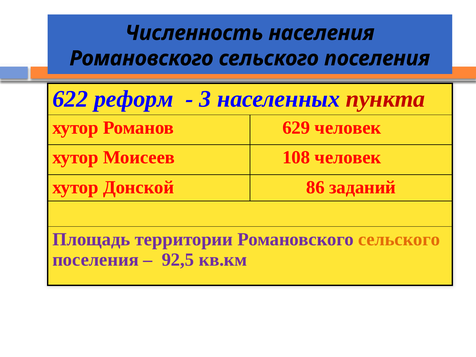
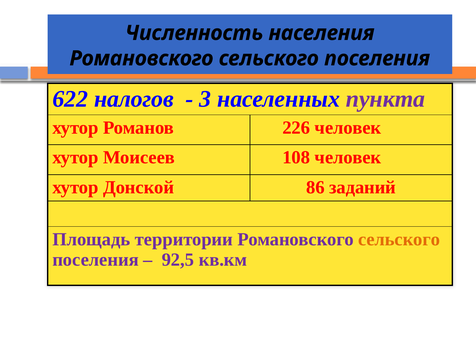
реформ: реформ -> налогов (134, 99)
пункта colour: red -> purple (386, 99)
629: 629 -> 226 (296, 128)
